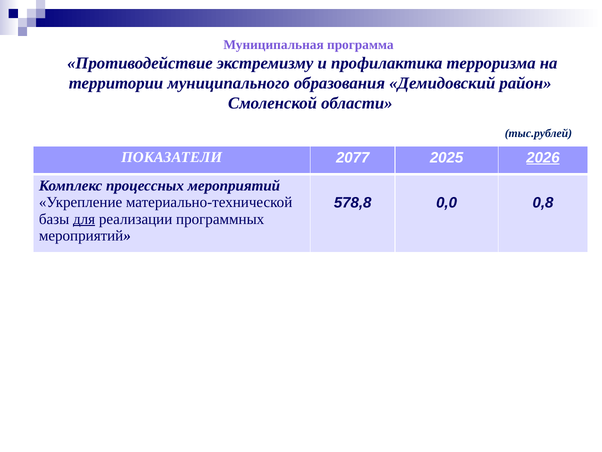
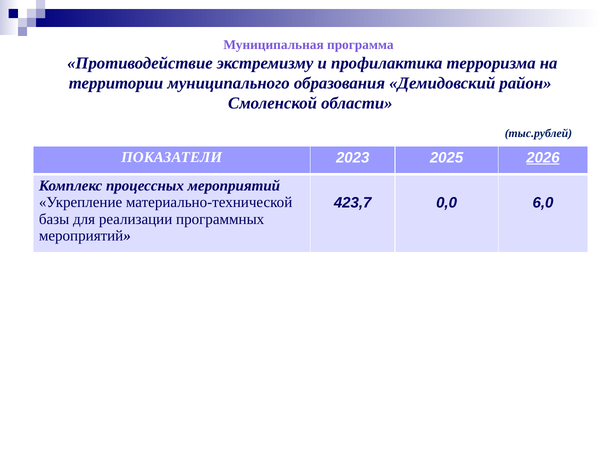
2077: 2077 -> 2023 (353, 158)
578,8: 578,8 -> 423,7 (353, 203)
0,8: 0,8 -> 6,0 (543, 203)
для underline: present -> none (84, 219)
